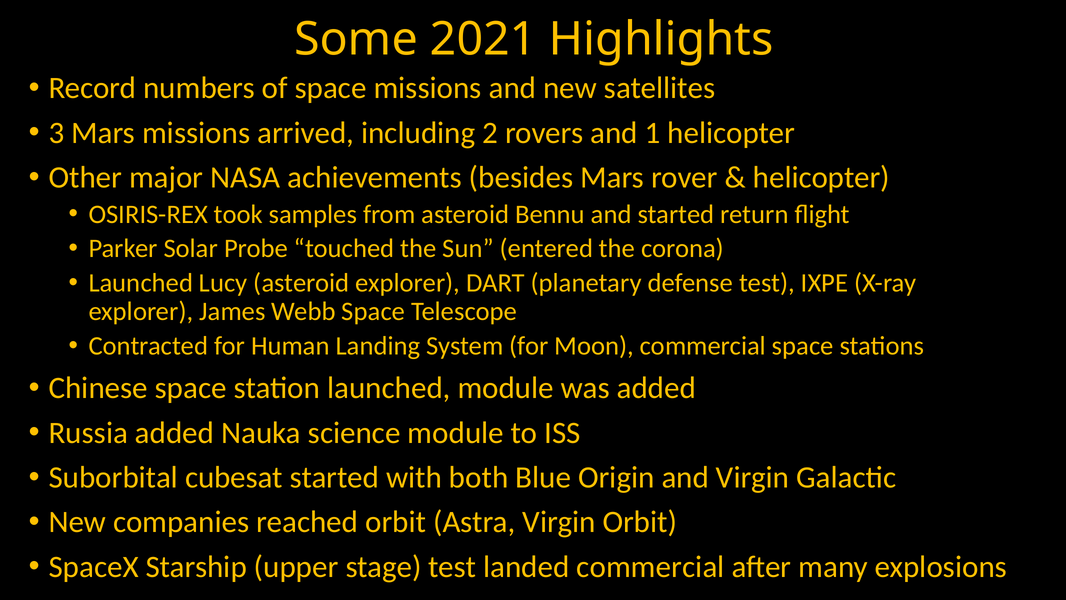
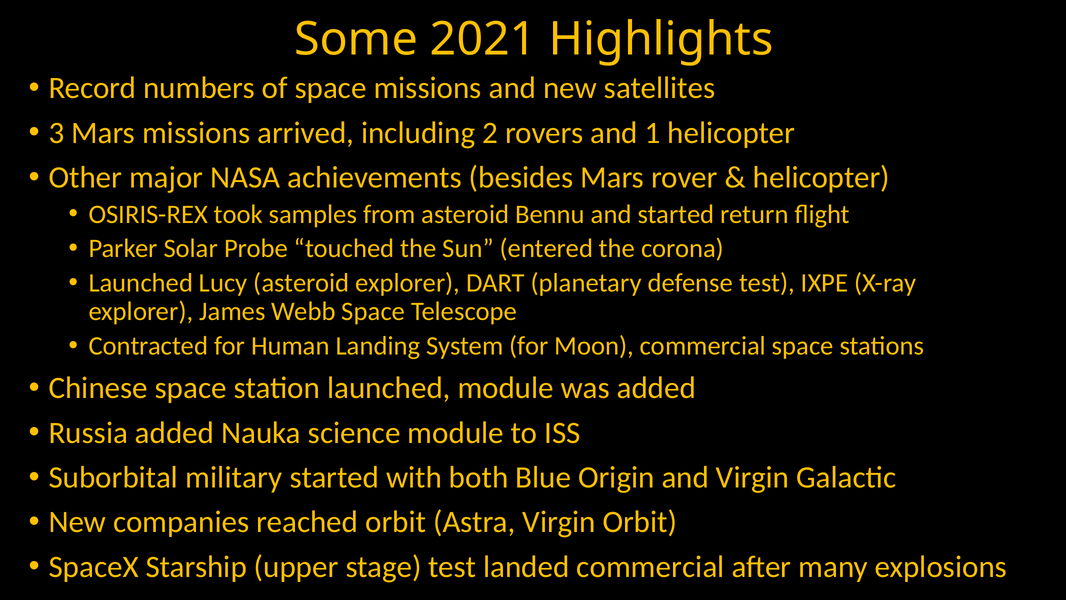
cubesat: cubesat -> military (234, 477)
